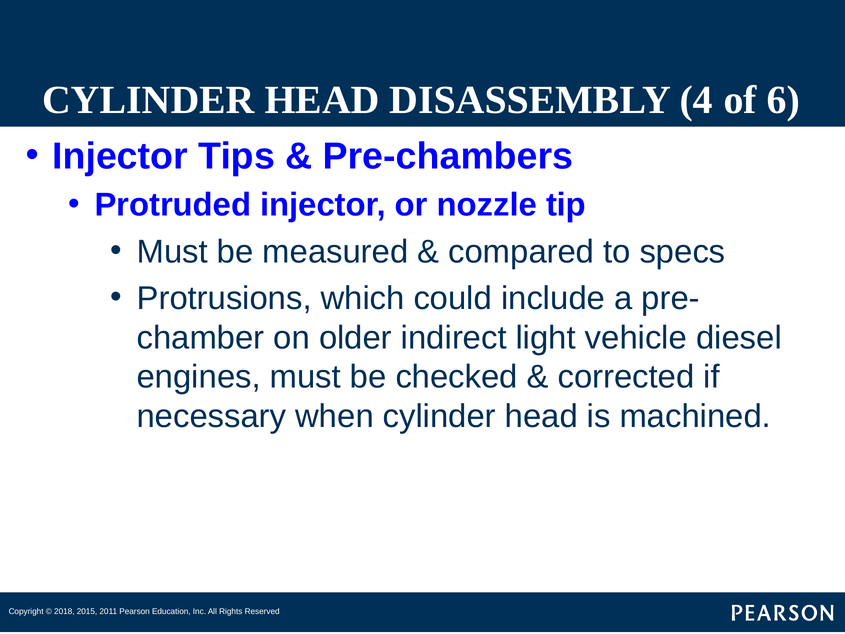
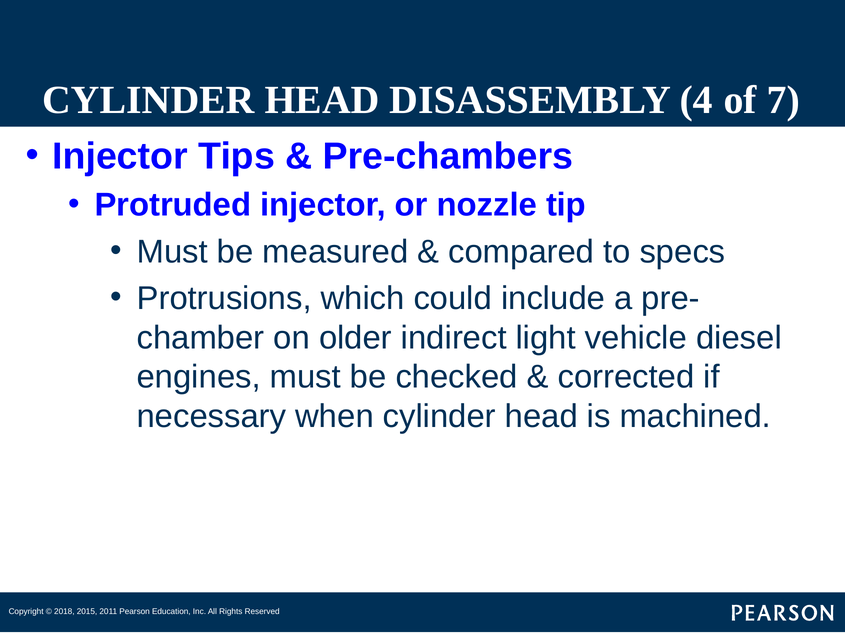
6: 6 -> 7 (783, 100)
